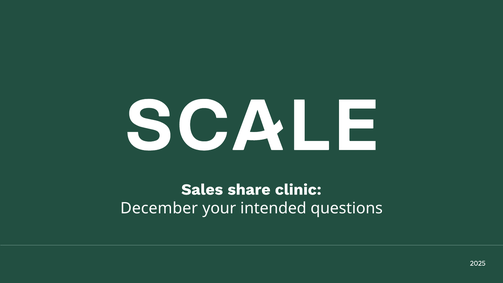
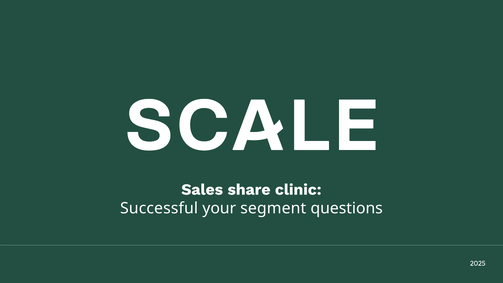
December: December -> Successful (159, 208)
intended: intended -> segment (273, 208)
